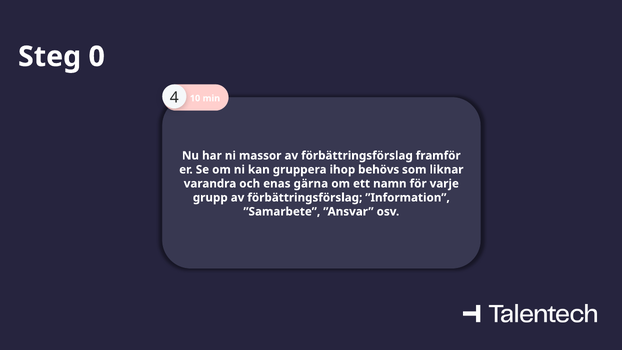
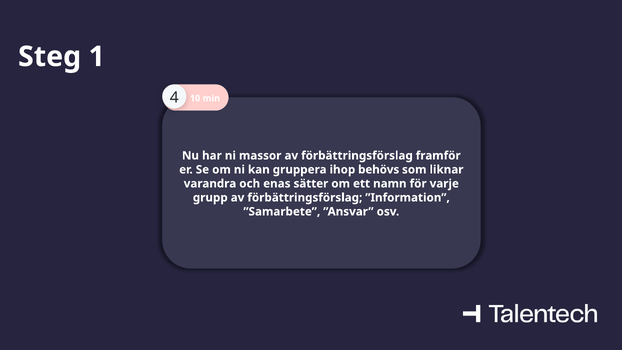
0: 0 -> 1 (97, 57)
gärna: gärna -> sätter (311, 184)
